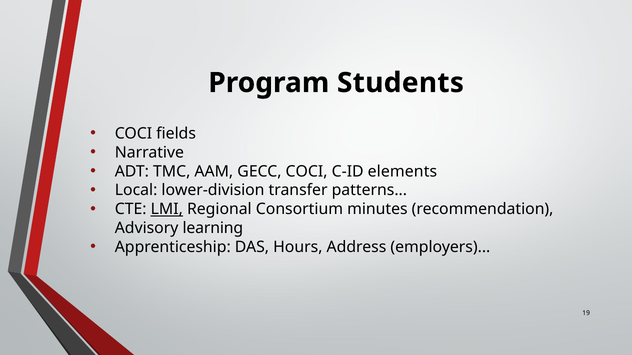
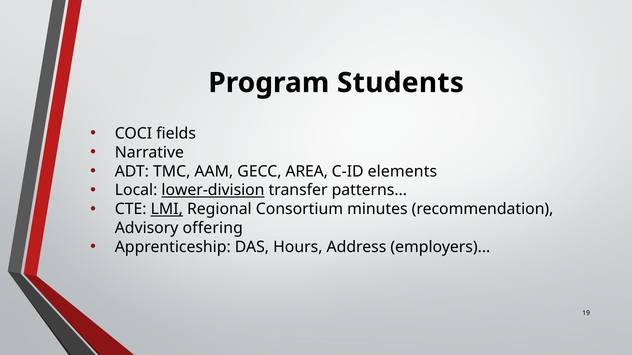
GECC COCI: COCI -> AREA (307, 172)
lower-division underline: none -> present (213, 191)
learning: learning -> offering (213, 228)
